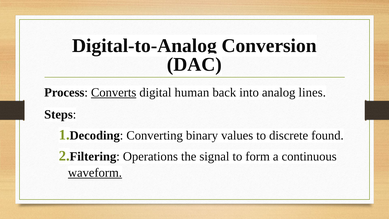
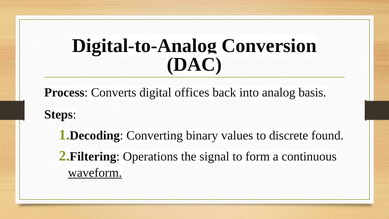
Converts underline: present -> none (114, 93)
human: human -> offices (192, 93)
lines: lines -> basis (312, 93)
